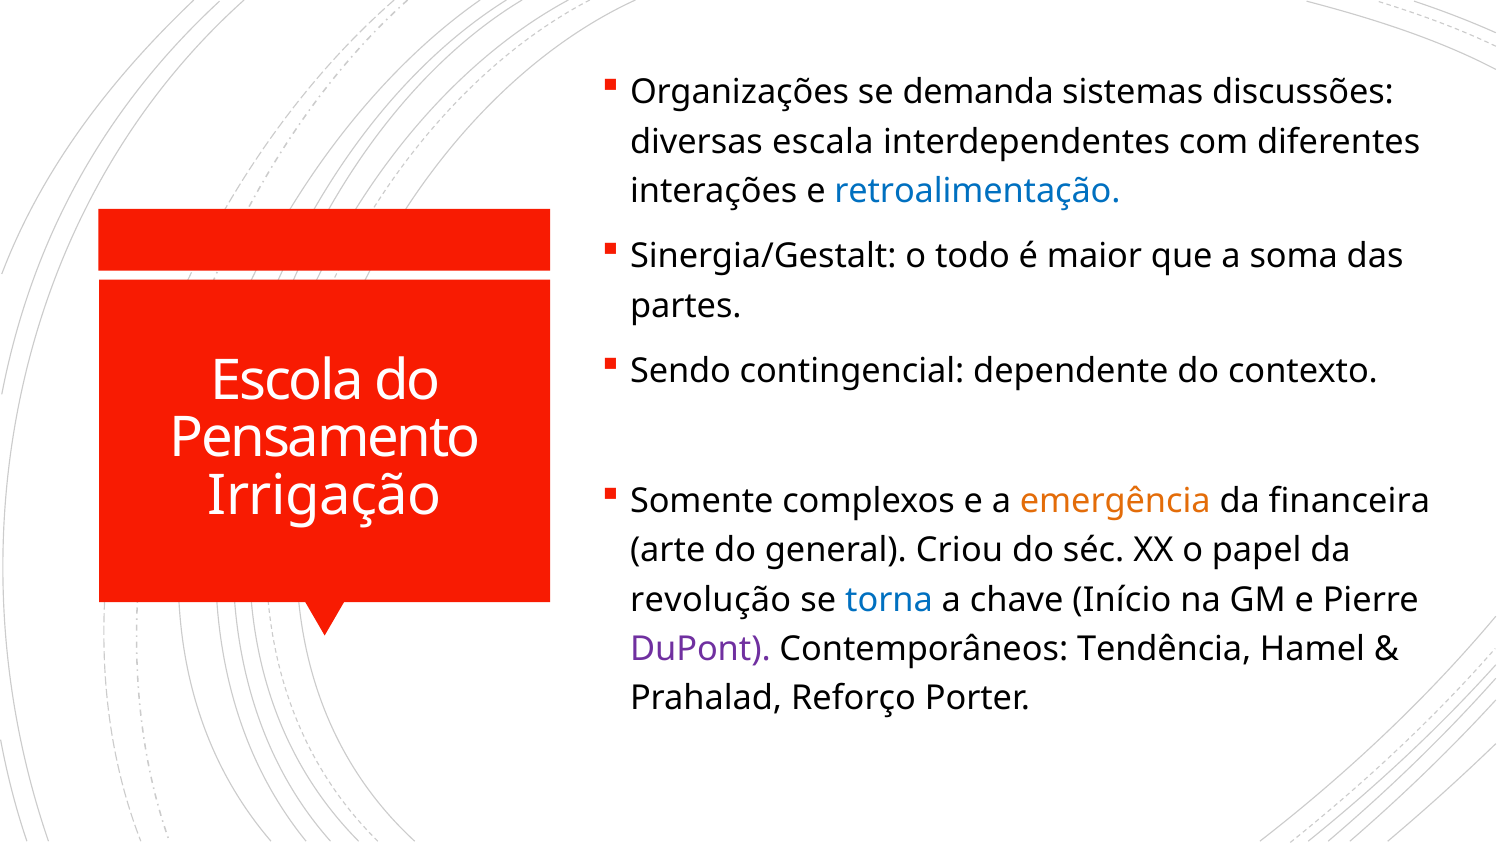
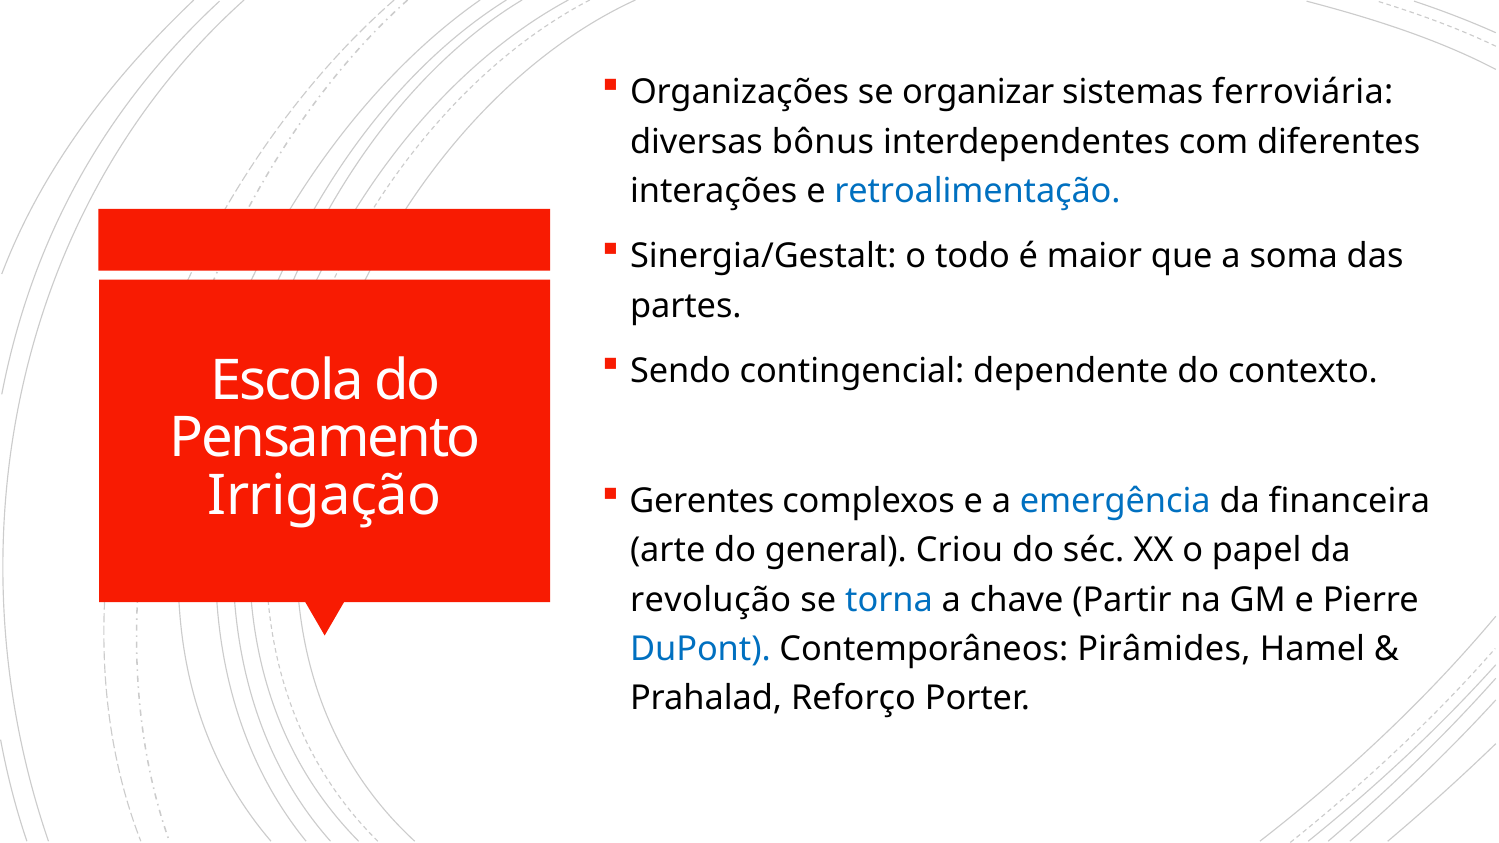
demanda: demanda -> organizar (978, 92)
discussões: discussões -> ferroviária (1303, 92)
escala: escala -> bônus (823, 142)
Somente: Somente -> Gerentes (702, 501)
emergência colour: orange -> blue (1115, 501)
Início: Início -> Partir (1122, 600)
DuPont colour: purple -> blue (700, 649)
Tendência: Tendência -> Pirâmides (1164, 649)
